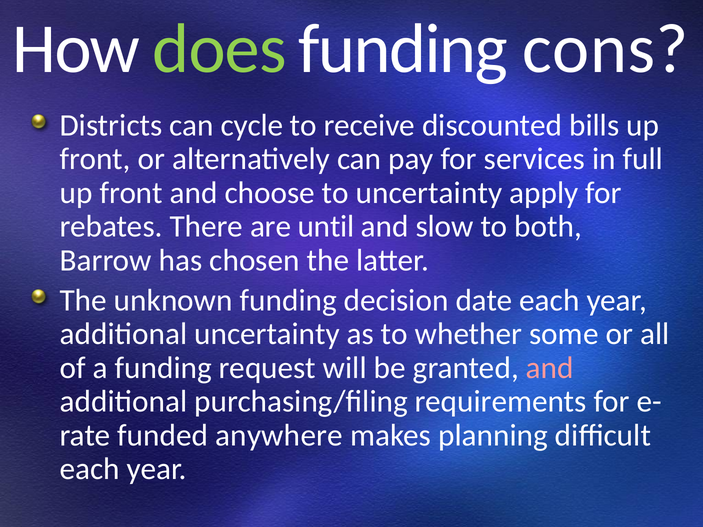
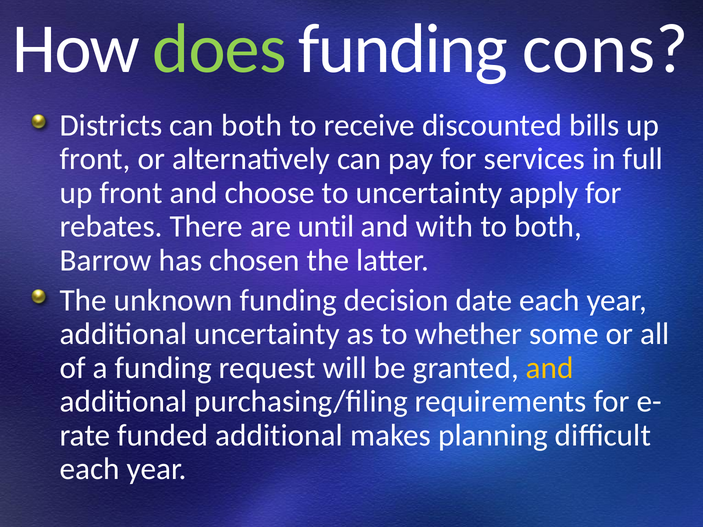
can cycle: cycle -> both (252, 125)
slow: slow -> with (444, 227)
and colour: pink -> yellow (550, 368)
funded anywhere: anywhere -> additional (279, 435)
